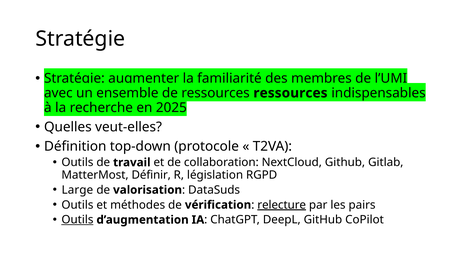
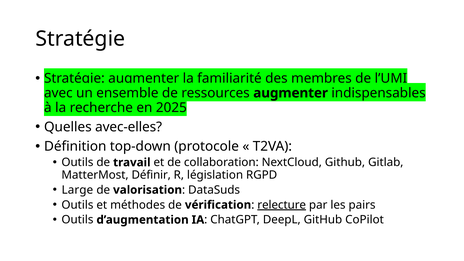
ressources ressources: ressources -> augmenter (291, 93)
veut-elles: veut-elles -> avec-elles (129, 127)
Outils underline: present -> none (77, 220)
